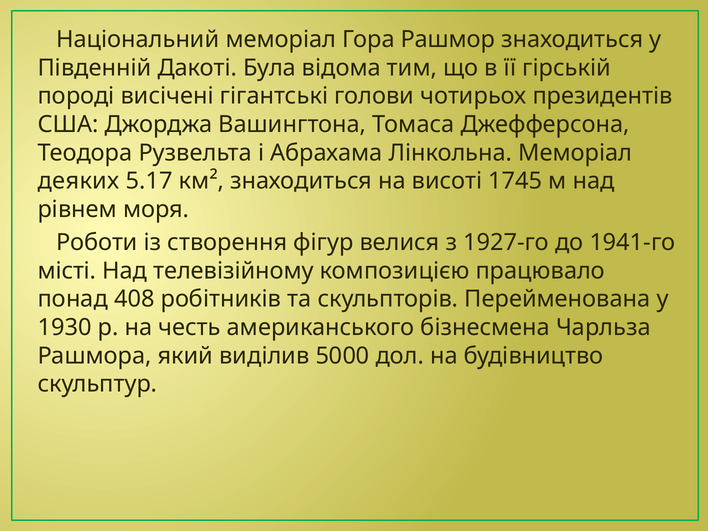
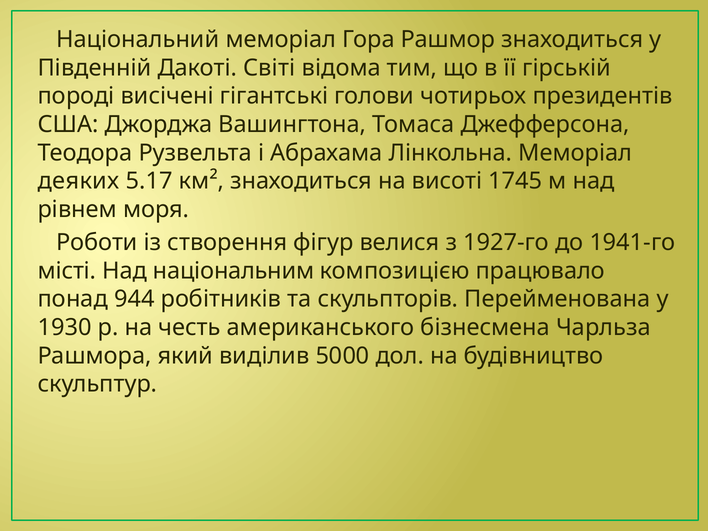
Була: Була -> Світі (269, 68)
телевізійному: телевізійному -> національним (234, 271)
408: 408 -> 944 (134, 299)
